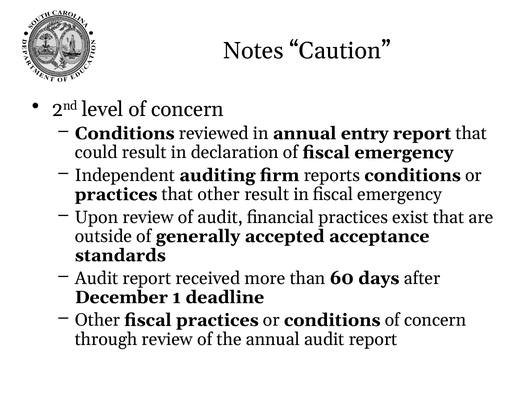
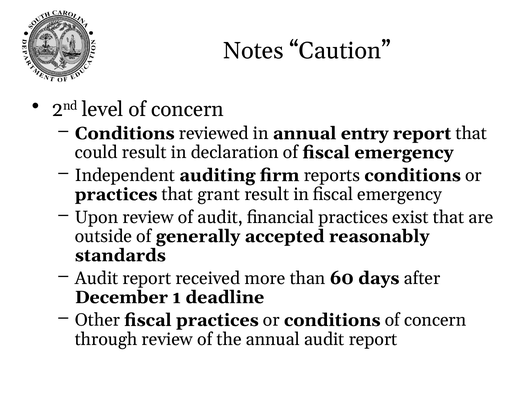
that other: other -> grant (219, 194)
acceptance: acceptance -> reasonably (379, 236)
